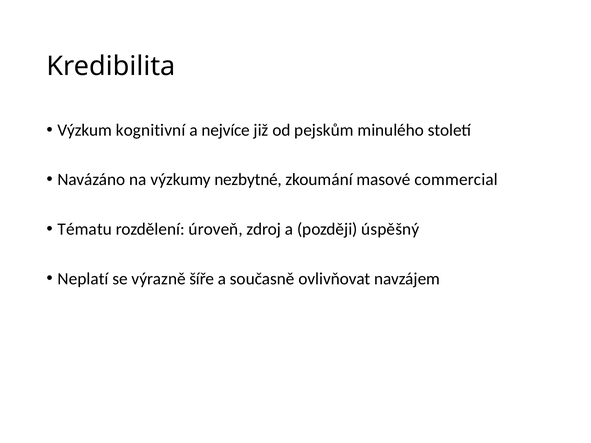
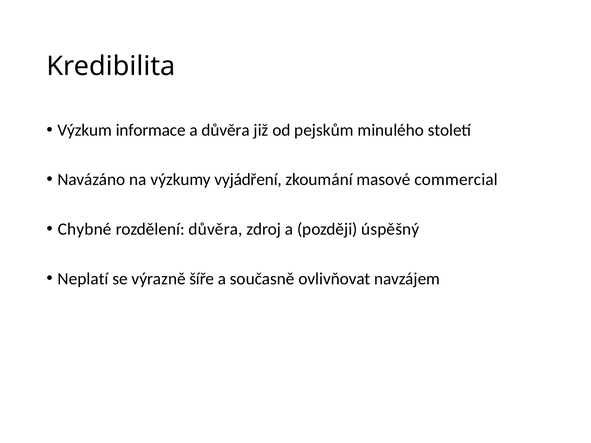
kognitivní: kognitivní -> informace (151, 130)
a nejvíce: nejvíce -> důvěra (226, 130)
nezbytné: nezbytné -> vyjádření (248, 180)
Tématu: Tématu -> Chybné (85, 229)
rozdělení úroveň: úroveň -> důvěra (216, 229)
